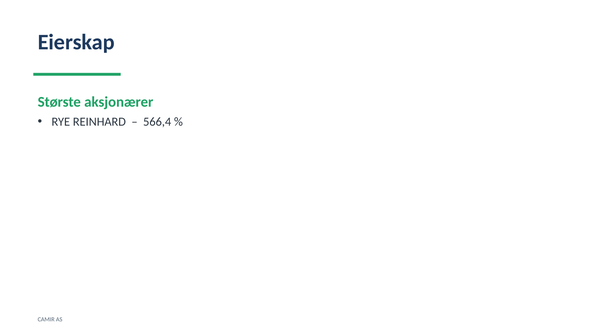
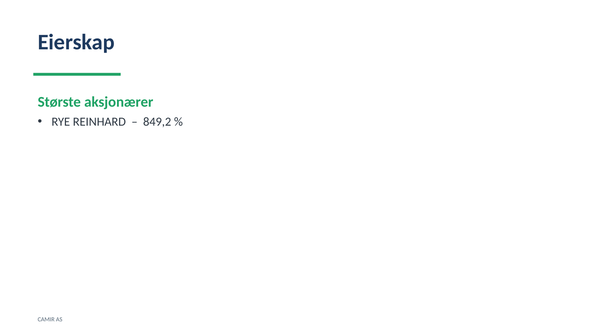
566,4: 566,4 -> 849,2 (157, 122)
